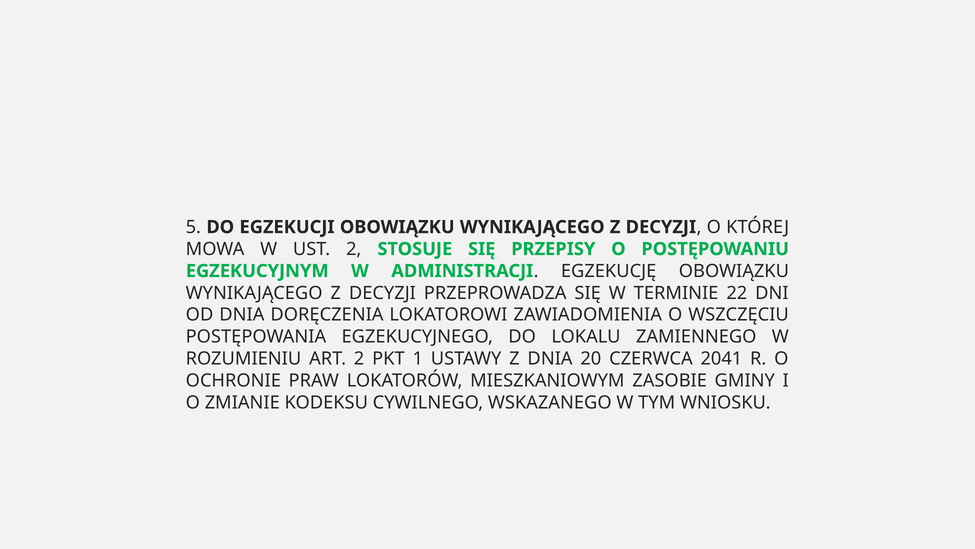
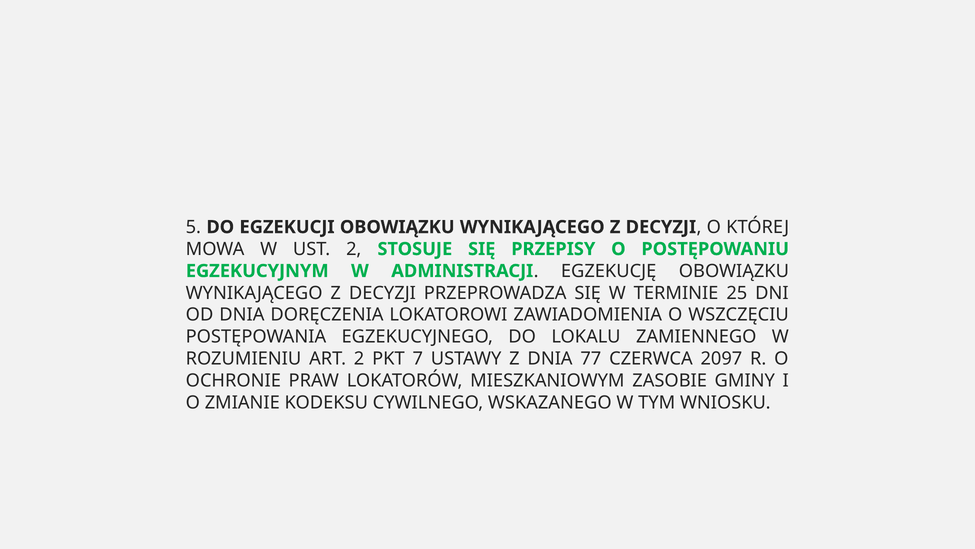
22: 22 -> 25 (737, 293)
1: 1 -> 7 (418, 358)
20: 20 -> 77 (591, 358)
2041: 2041 -> 2097 (721, 358)
